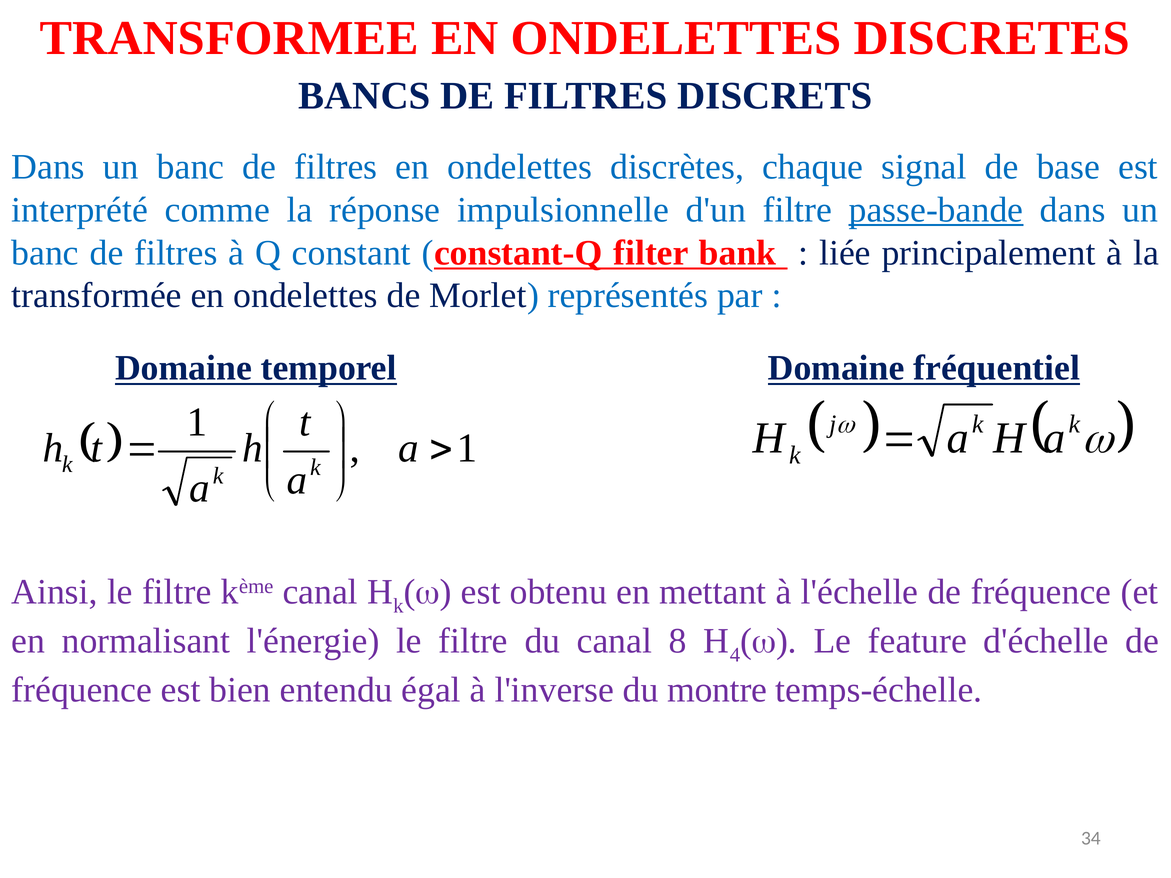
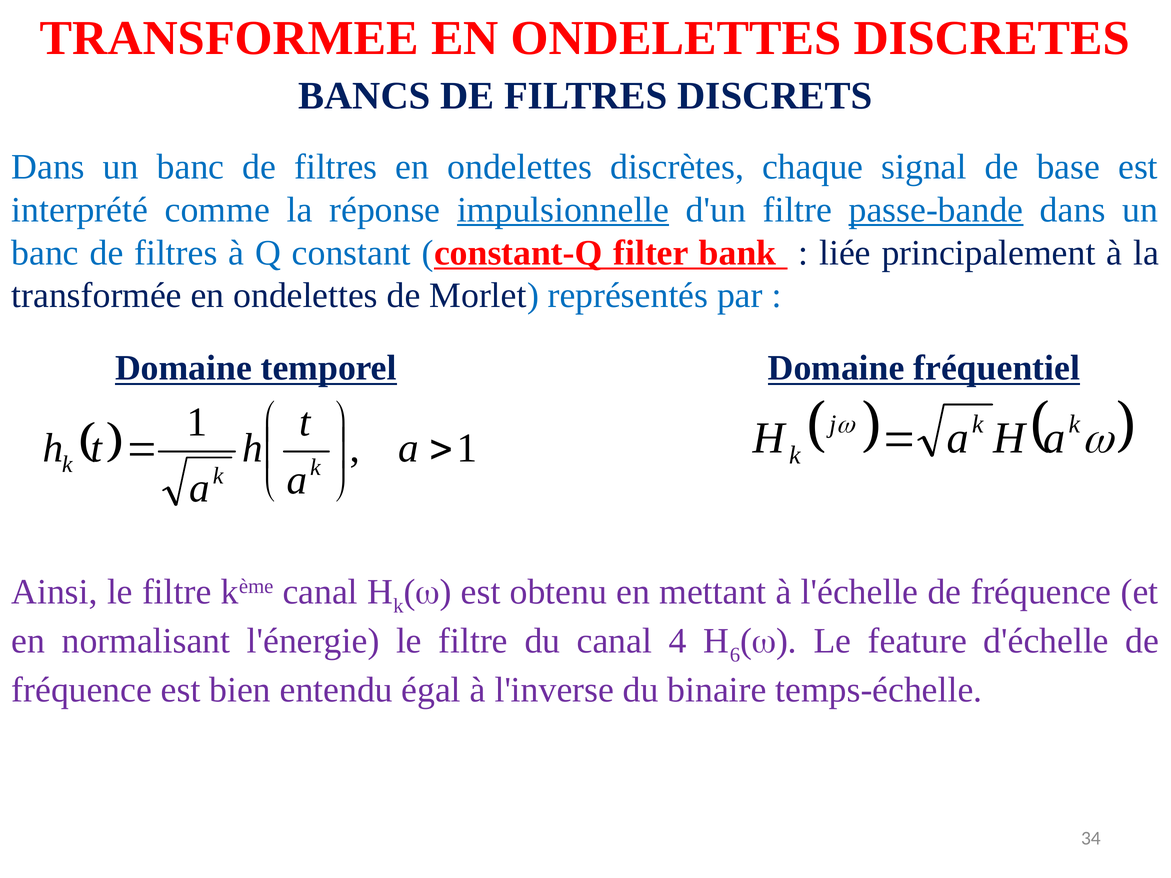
impulsionnelle underline: none -> present (563, 210)
8: 8 -> 4 (678, 641)
4: 4 -> 6 (735, 655)
montre: montre -> binaire (717, 690)
